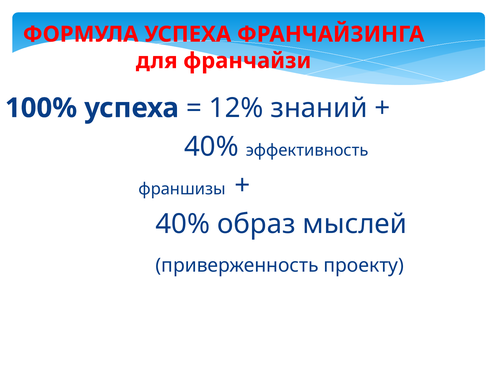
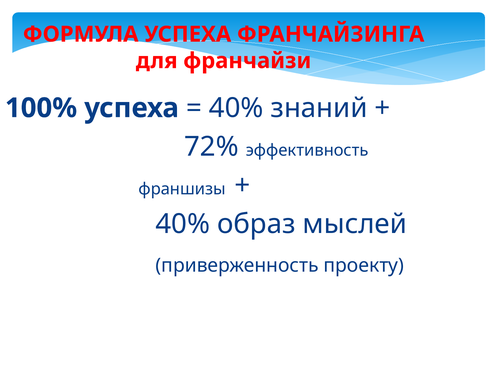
12%: 12% -> 40% (236, 108)
40%: 40% -> 72% (211, 147)
